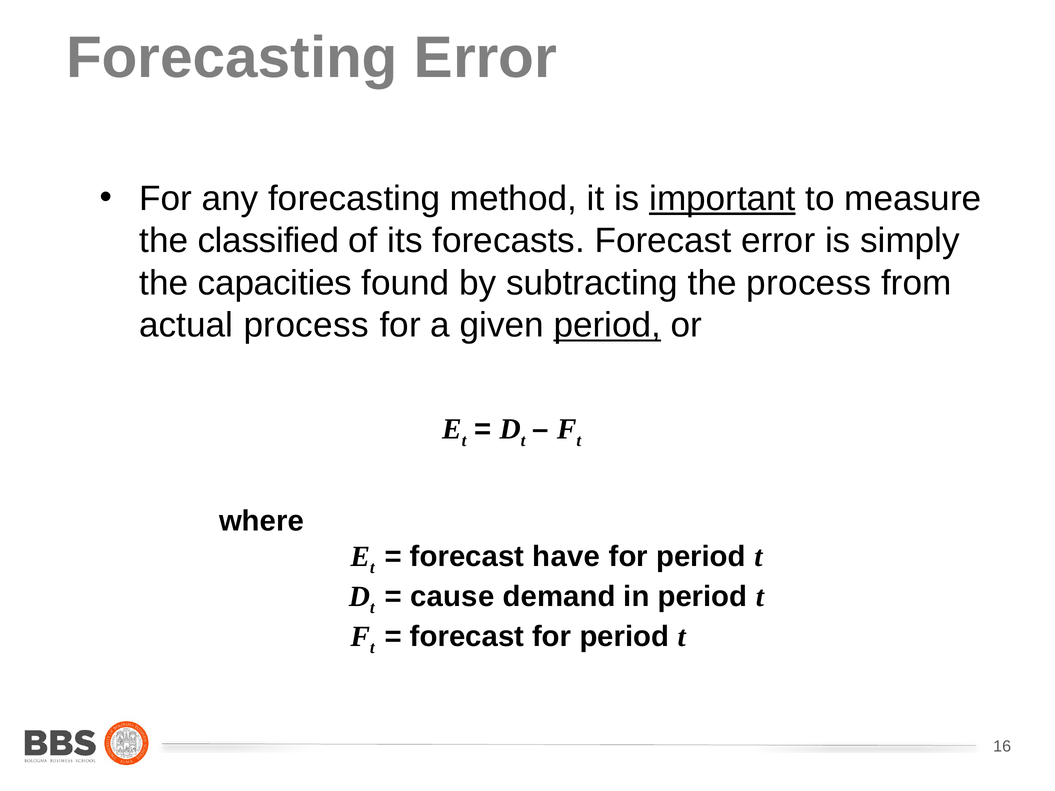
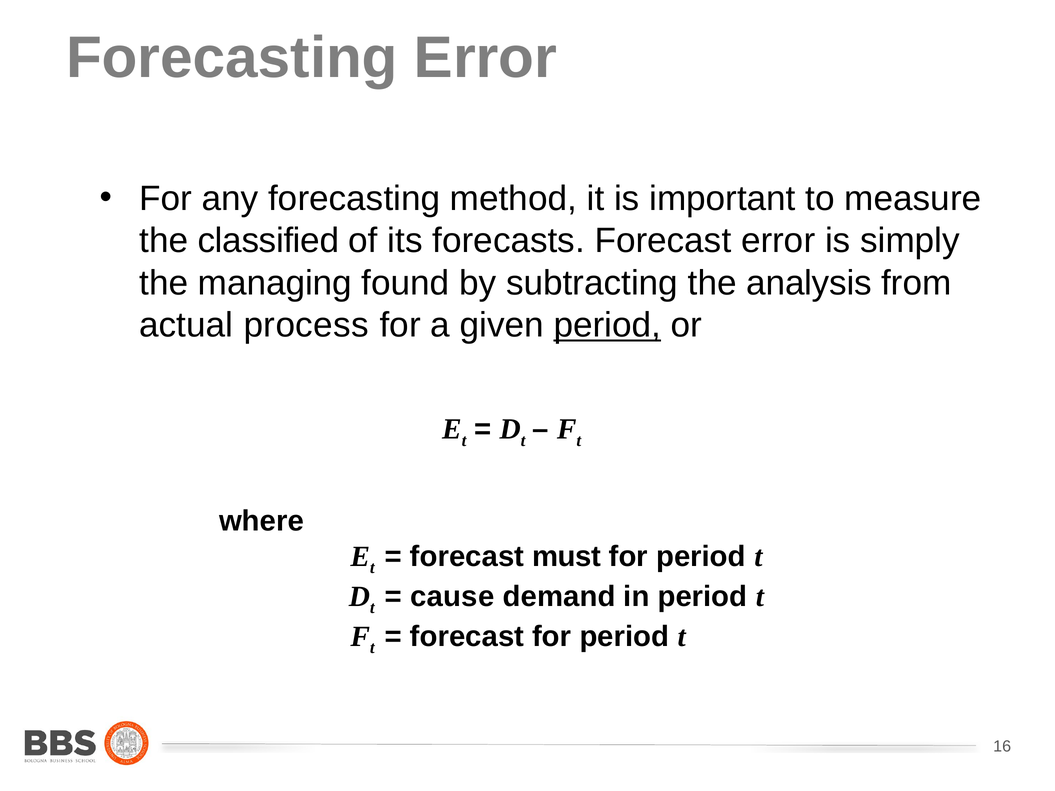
important underline: present -> none (722, 199)
capacities: capacities -> managing (275, 283)
the process: process -> analysis (809, 283)
have: have -> must (567, 557)
